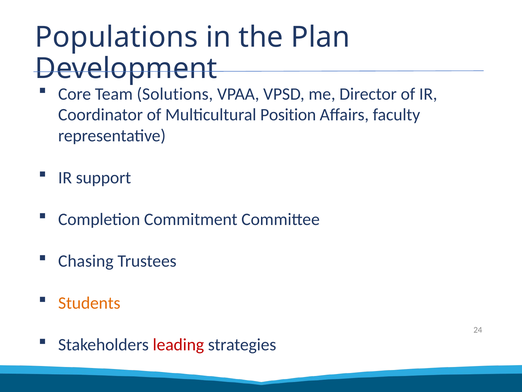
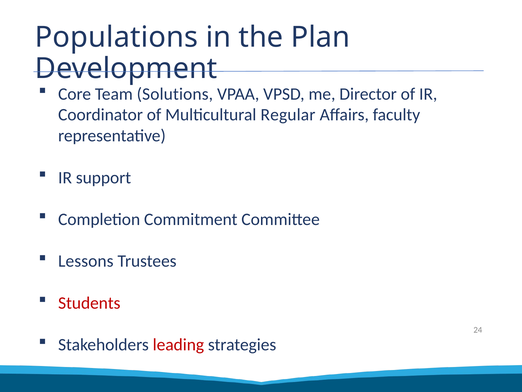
Position: Position -> Regular (288, 115)
Chasing: Chasing -> Lessons (86, 261)
Students colour: orange -> red (89, 303)
